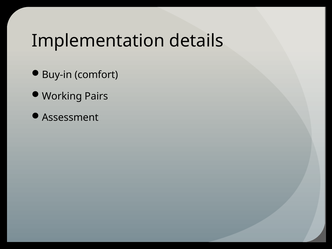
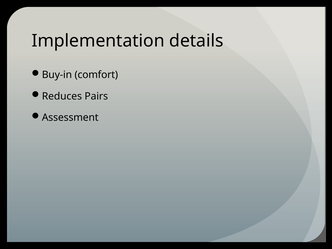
Working: Working -> Reduces (62, 96)
